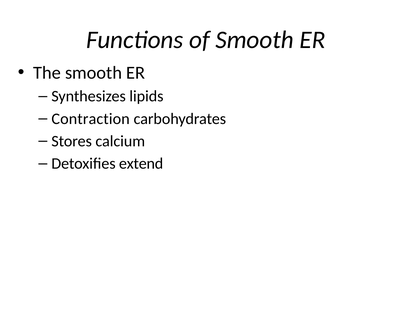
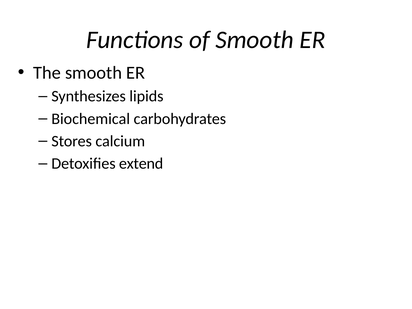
Contraction: Contraction -> Biochemical (91, 119)
